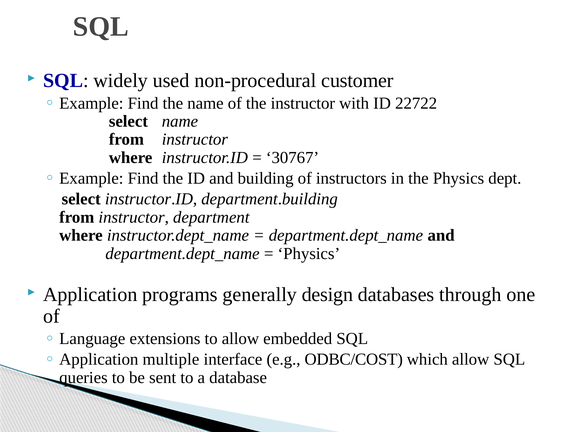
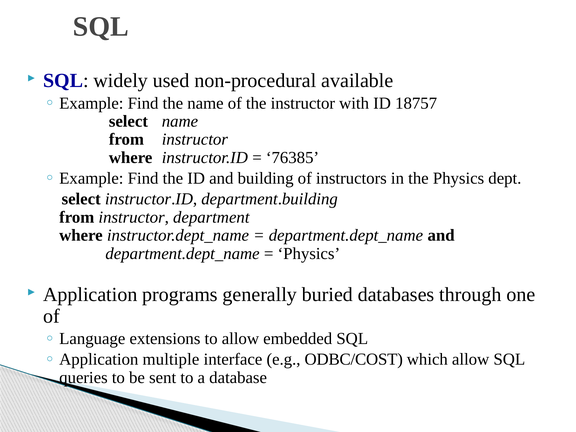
customer: customer -> available (357, 81)
22722: 22722 -> 18757 (416, 103)
30767: 30767 -> 76385 (293, 158)
design: design -> buried (327, 295)
